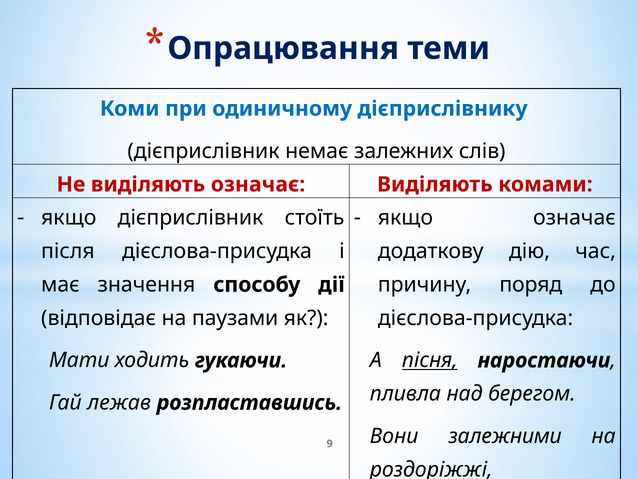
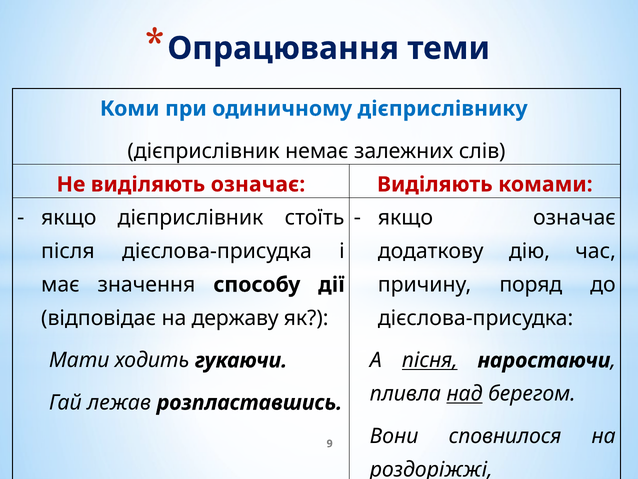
паузами: паузами -> державу (235, 318)
над underline: none -> present (465, 393)
залежними: залежними -> сповнилося (505, 436)
